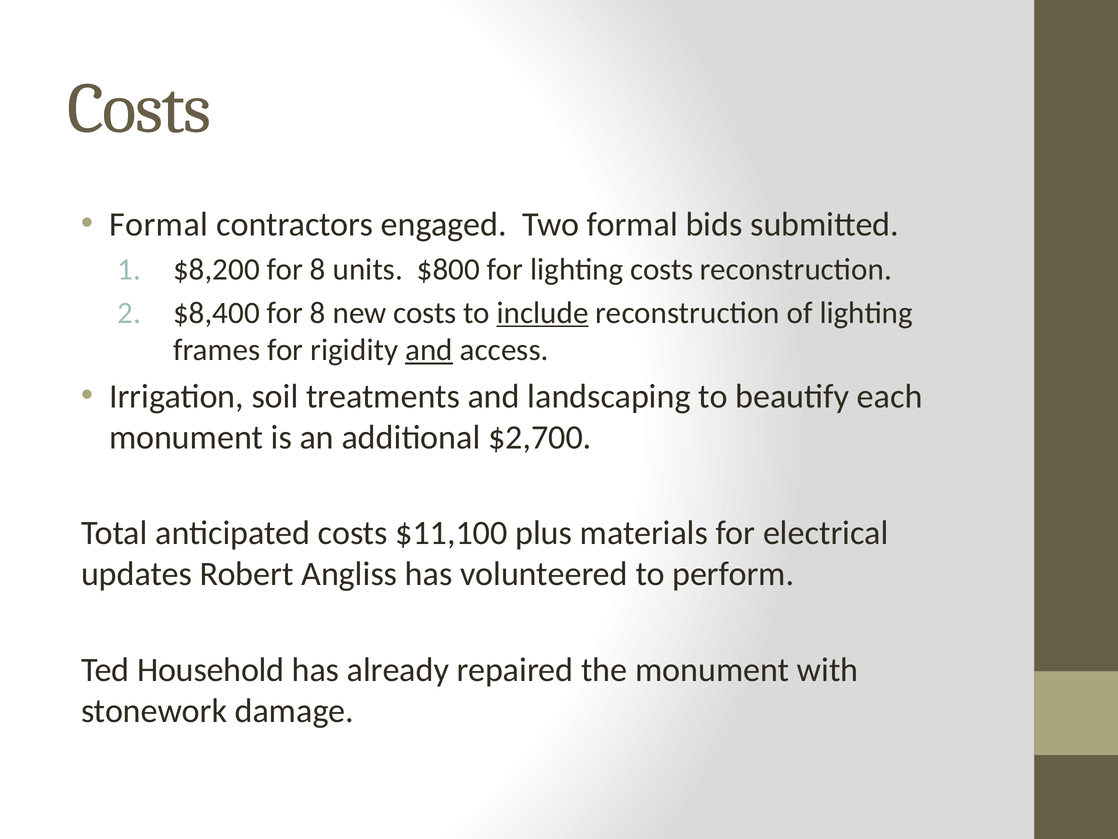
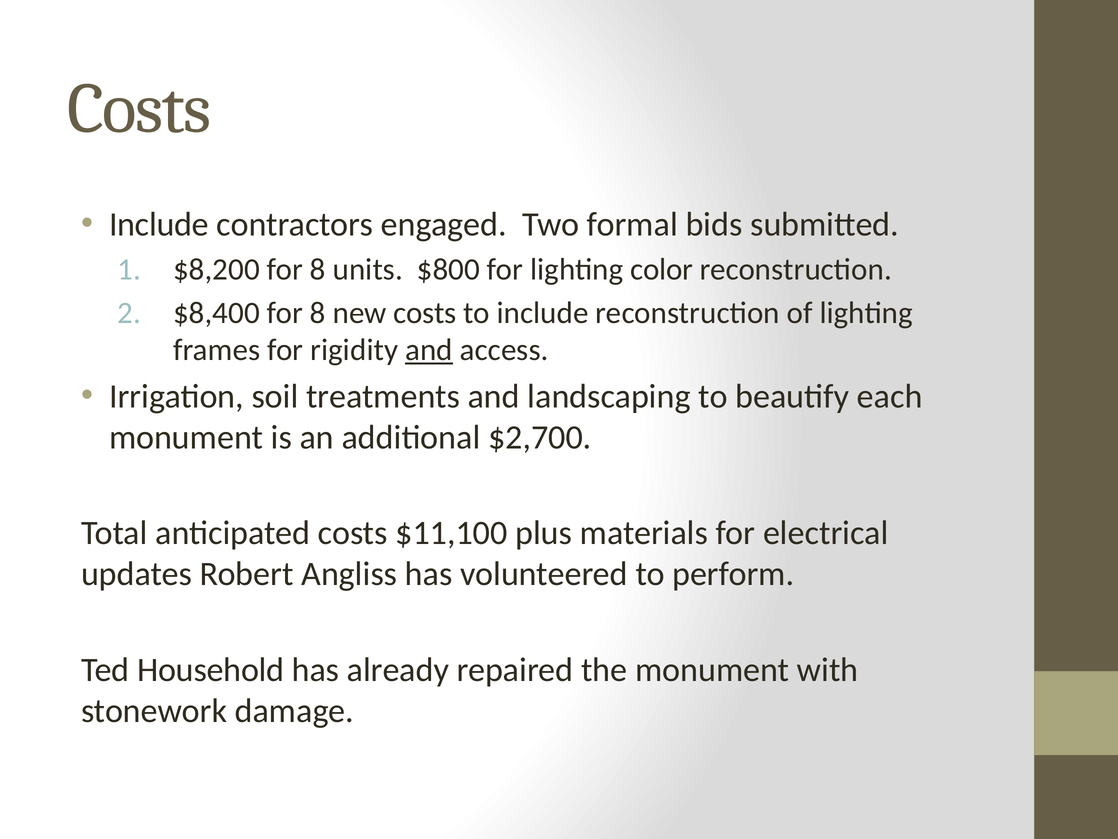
Formal: Formal -> Include (159, 224)
lighting costs: costs -> color (662, 269)
include underline: present -> none (543, 313)
